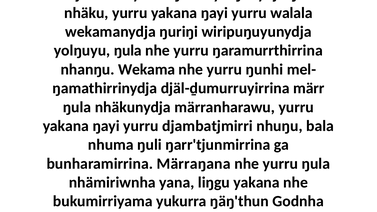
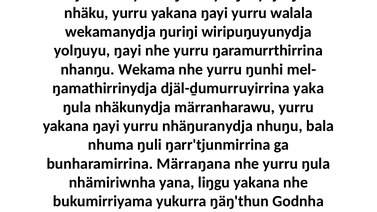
yolŋuyu ŋula: ŋula -> ŋayi (128, 51)
märr: märr -> yaka (309, 88)
djambatjmirri: djambatjmirri -> nhäŋuranydja (208, 126)
